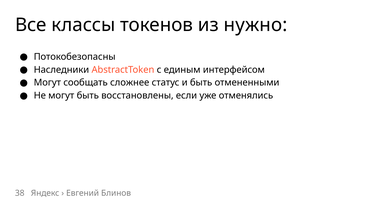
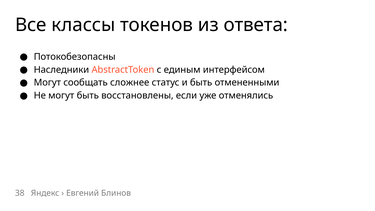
нужно: нужно -> ответа (256, 25)
